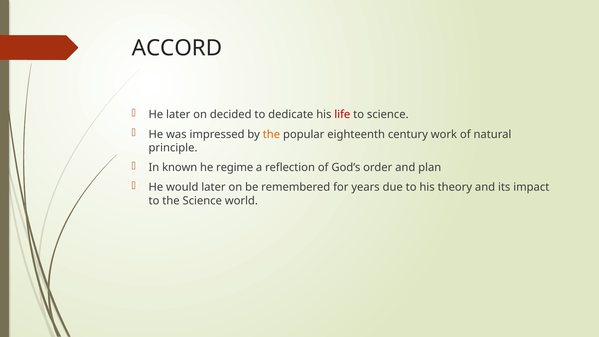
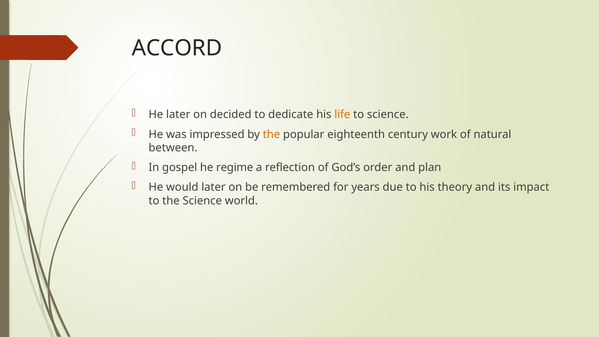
life colour: red -> orange (342, 115)
principle: principle -> between (173, 148)
known: known -> gospel (180, 168)
